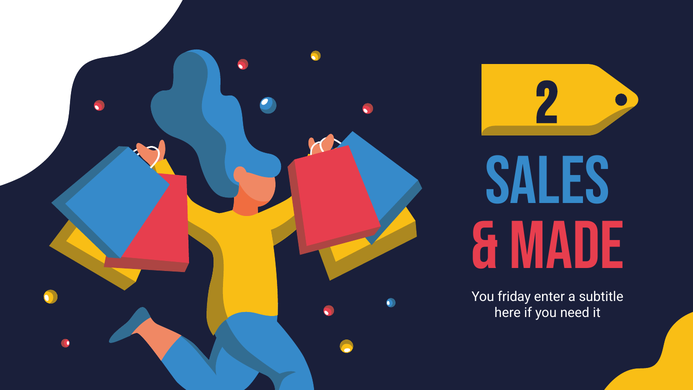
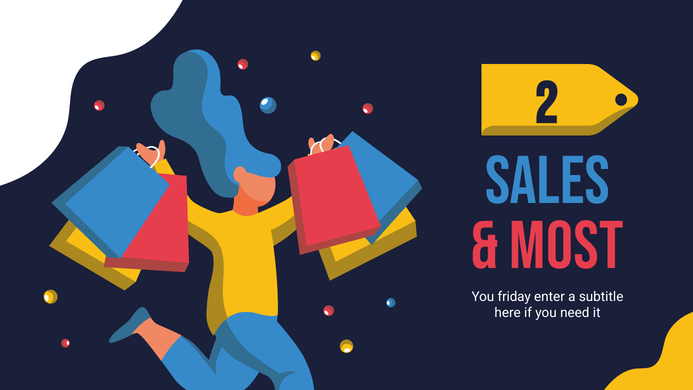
MADE: MADE -> MOST (567, 246)
